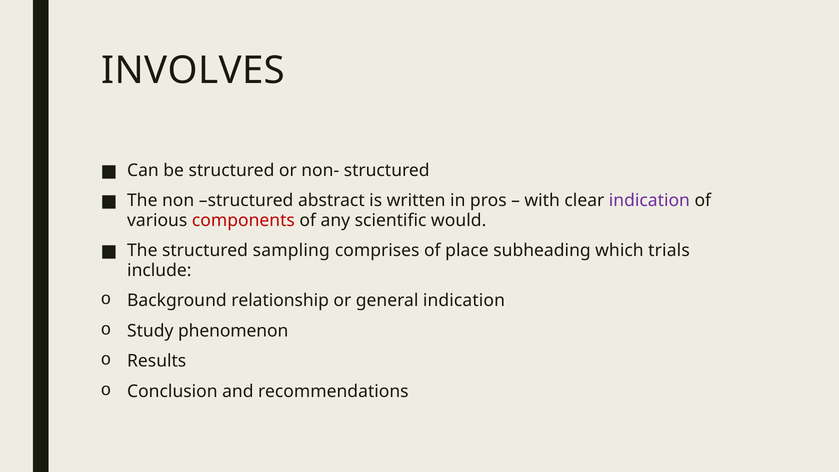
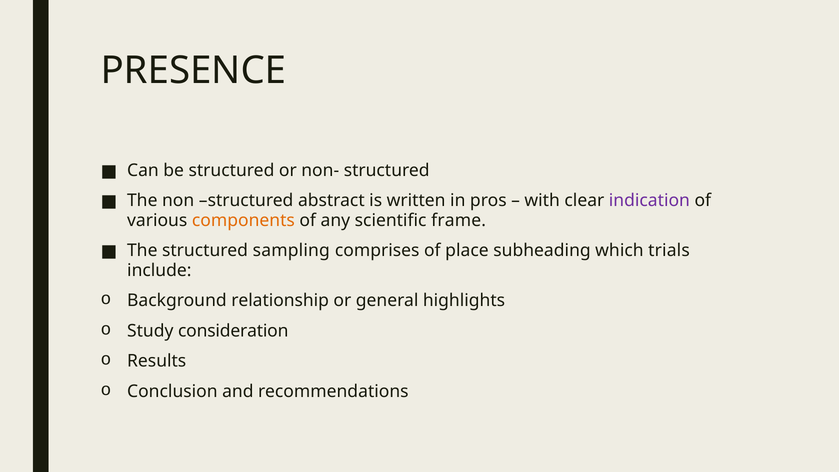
INVOLVES: INVOLVES -> PRESENCE (193, 71)
components colour: red -> orange (243, 220)
would: would -> frame (459, 220)
general indication: indication -> highlights (464, 301)
phenomenon: phenomenon -> consideration (233, 331)
